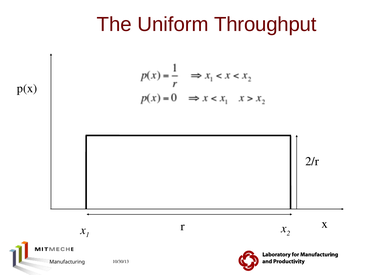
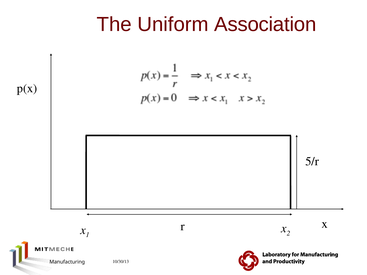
Throughput: Throughput -> Association (265, 24)
2/r: 2/r -> 5/r (312, 161)
